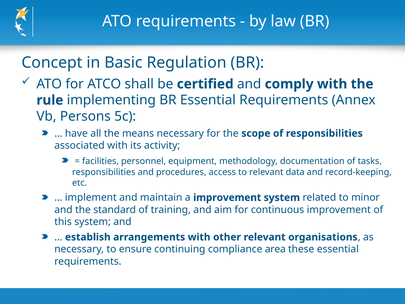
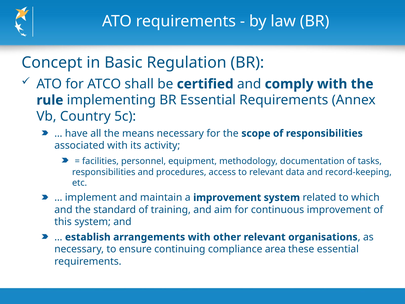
Persons: Persons -> Country (85, 116)
minor: minor -> which (365, 197)
